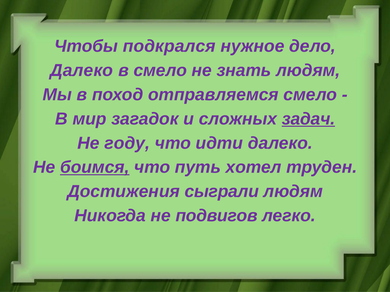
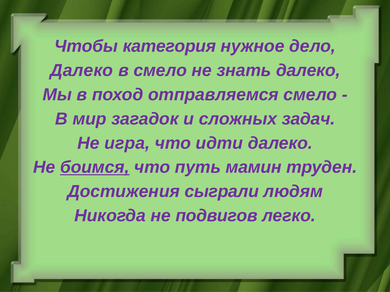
подкрался: подкрался -> категория (169, 46)
знать людям: людям -> далеко (308, 70)
задач underline: present -> none (308, 119)
году: году -> игра (127, 143)
хотел: хотел -> мамин (254, 168)
